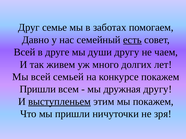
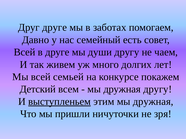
Друг семье: семье -> друге (55, 27)
есть underline: present -> none (132, 40)
Пришли: Пришли -> Детский (38, 89)
этим мы покажем: покажем -> дружная (153, 102)
